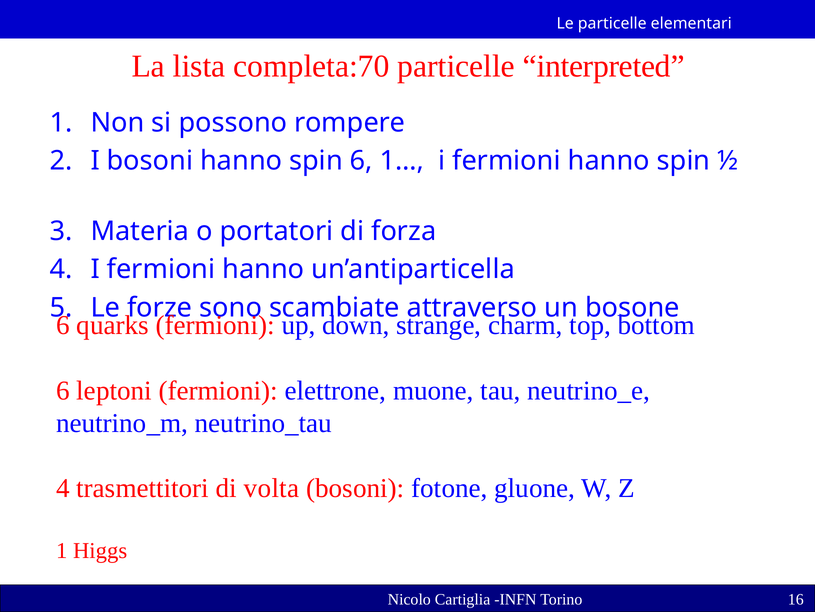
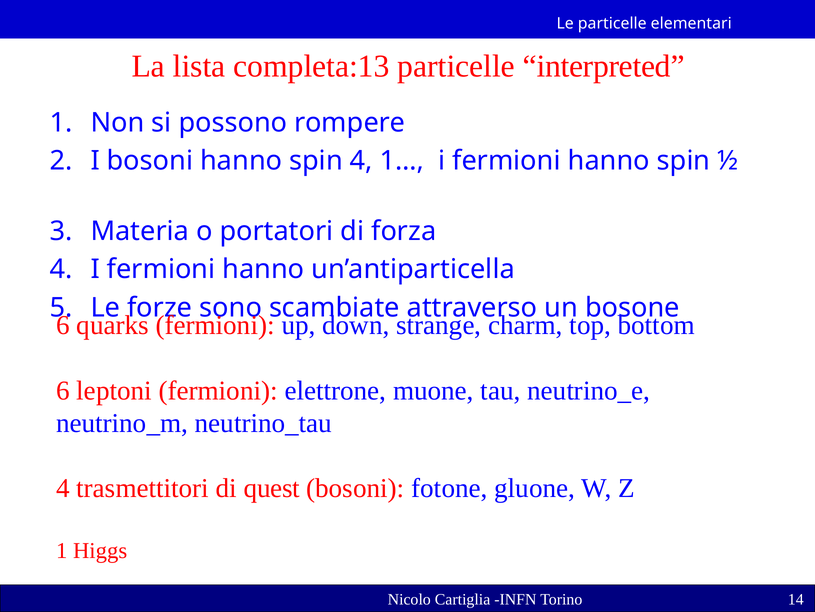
completa:70: completa:70 -> completa:13 (312, 66)
spin 6: 6 -> 4 (361, 160)
volta: volta -> quest (272, 488)
16: 16 -> 14 (796, 599)
